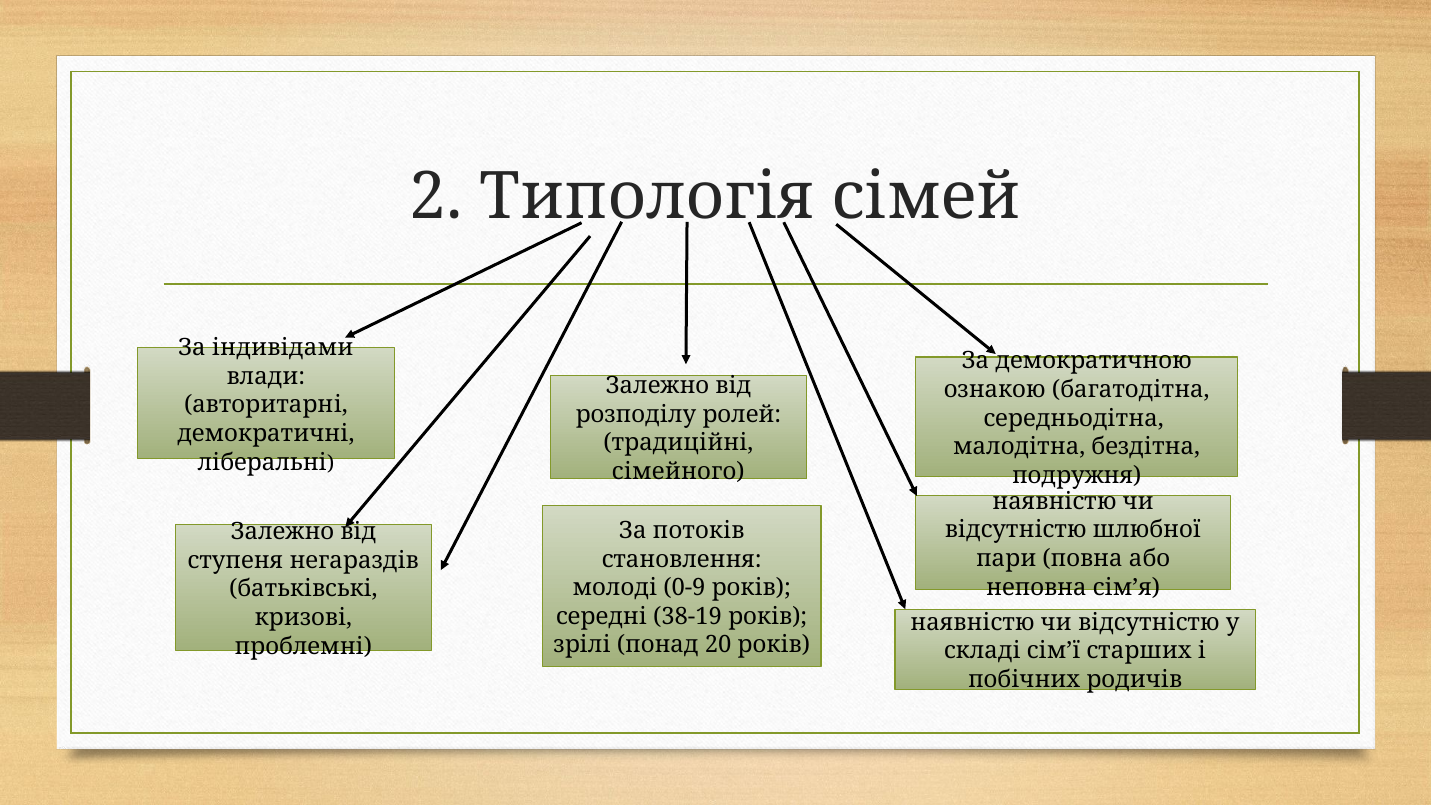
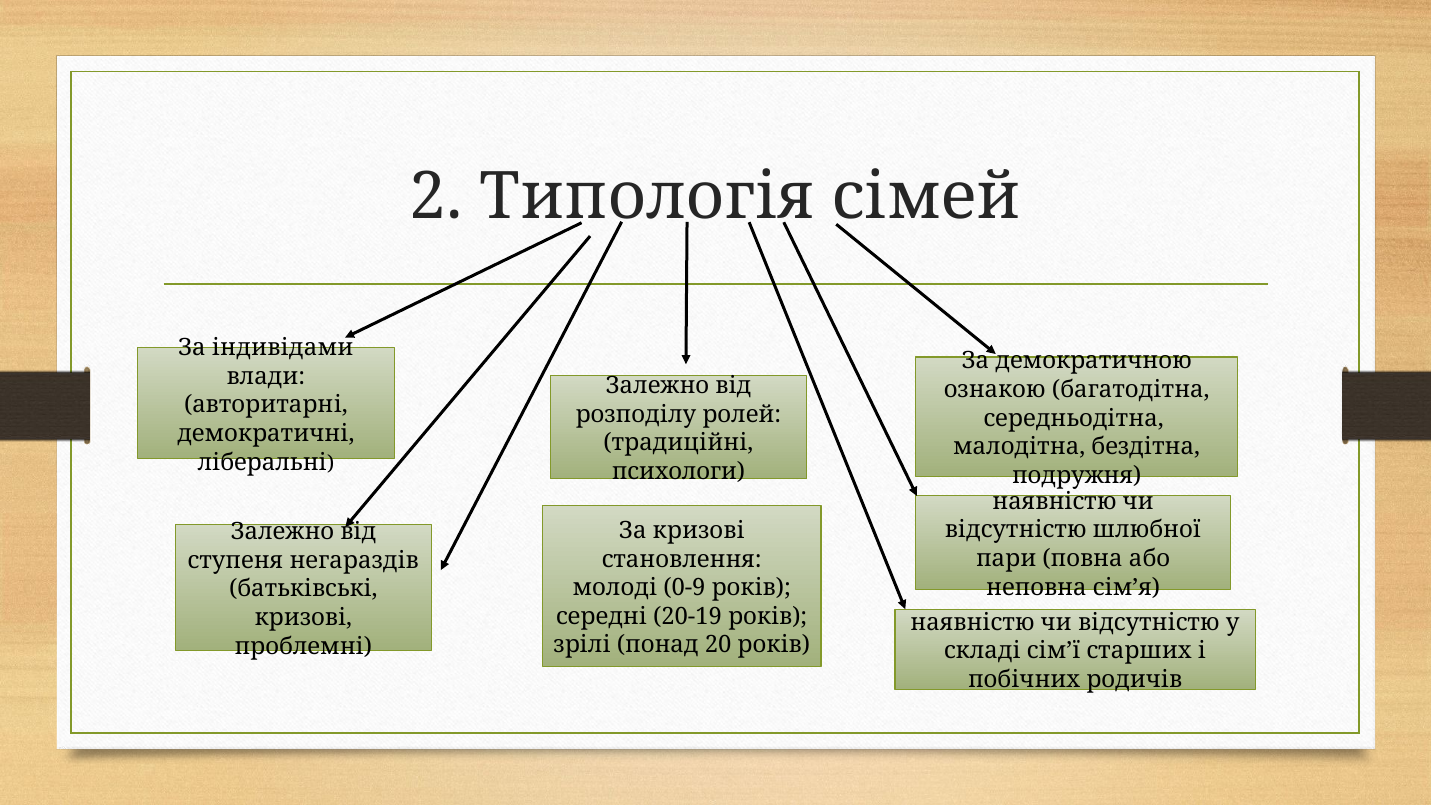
сімейного: сімейного -> психологи (679, 472)
За потоків: потоків -> кризові (699, 530)
38-19: 38-19 -> 20-19 (688, 616)
